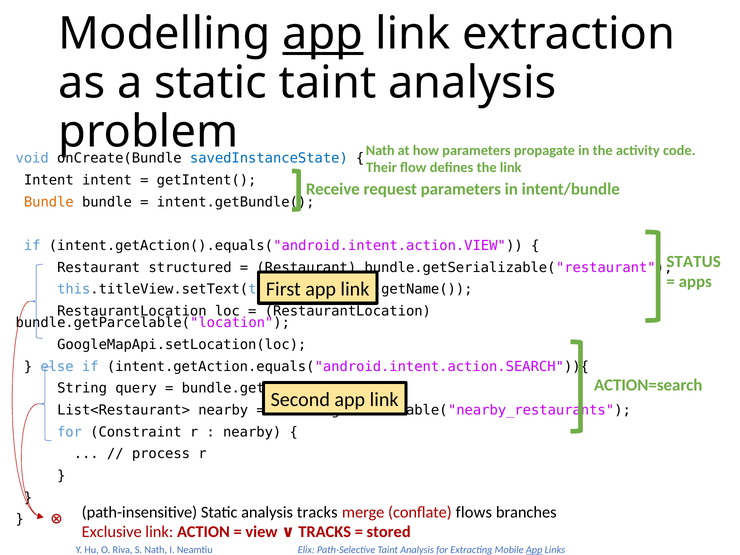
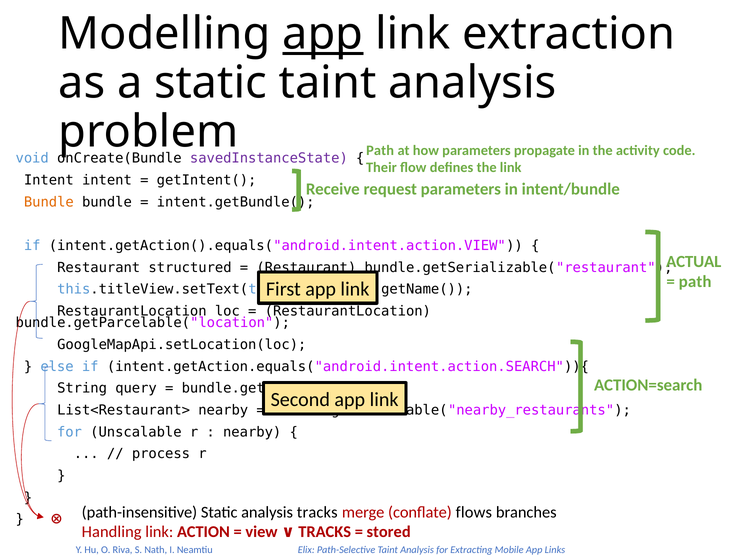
Nath: Nath -> Path (380, 150)
savedInstanceState colour: blue -> purple (269, 158)
STATUS: STATUS -> ACTUAL (694, 261)
apps: apps -> path (695, 282)
Constraint: Constraint -> Unscalable (136, 432)
Exclusive: Exclusive -> Handling (112, 532)
App underline: present -> none (534, 550)
